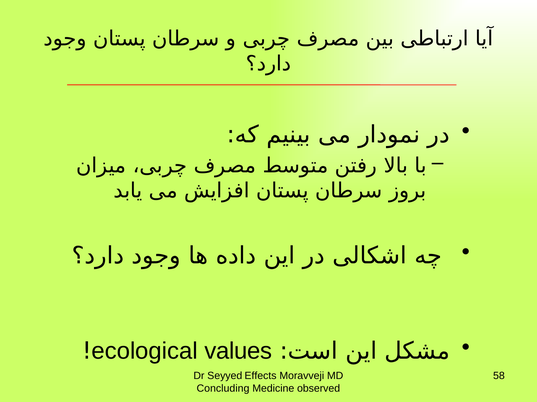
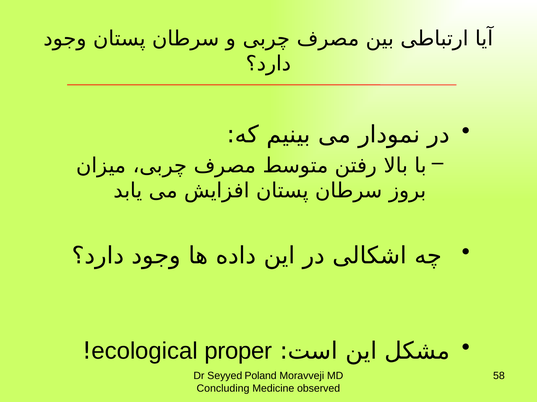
values: values -> proper (238, 352)
Effects: Effects -> Poland (261, 376)
